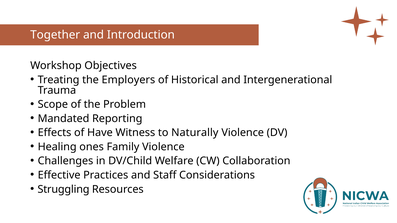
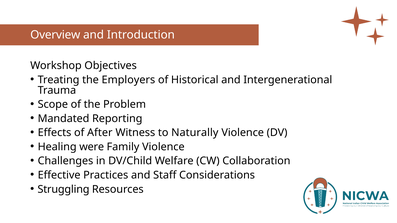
Together: Together -> Overview (55, 35)
Have: Have -> After (100, 133)
ones: ones -> were (92, 147)
